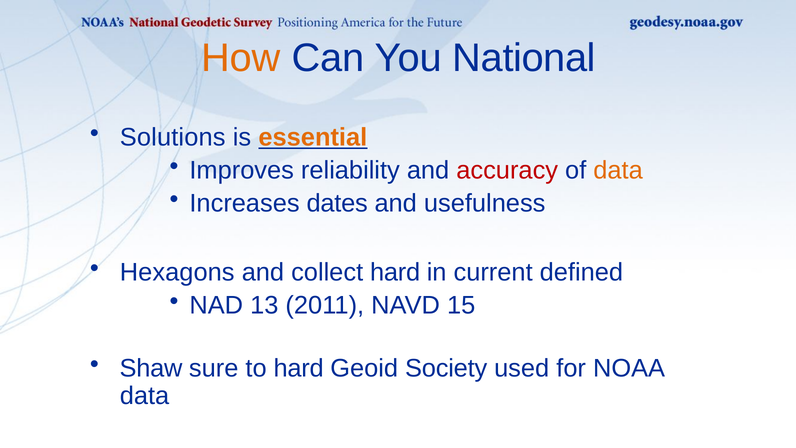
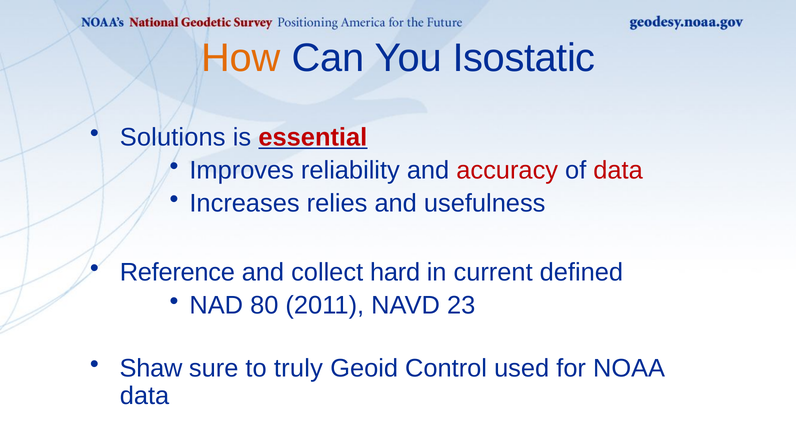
National: National -> Isostatic (524, 58)
essential colour: orange -> red (313, 137)
data colour: orange -> red (618, 170)
dates: dates -> relies (337, 203)
Hexagons: Hexagons -> Reference (177, 272)
13: 13 -> 80 (264, 305)
15: 15 -> 23 (461, 305)
to hard: hard -> truly (298, 368)
Society: Society -> Control (446, 368)
